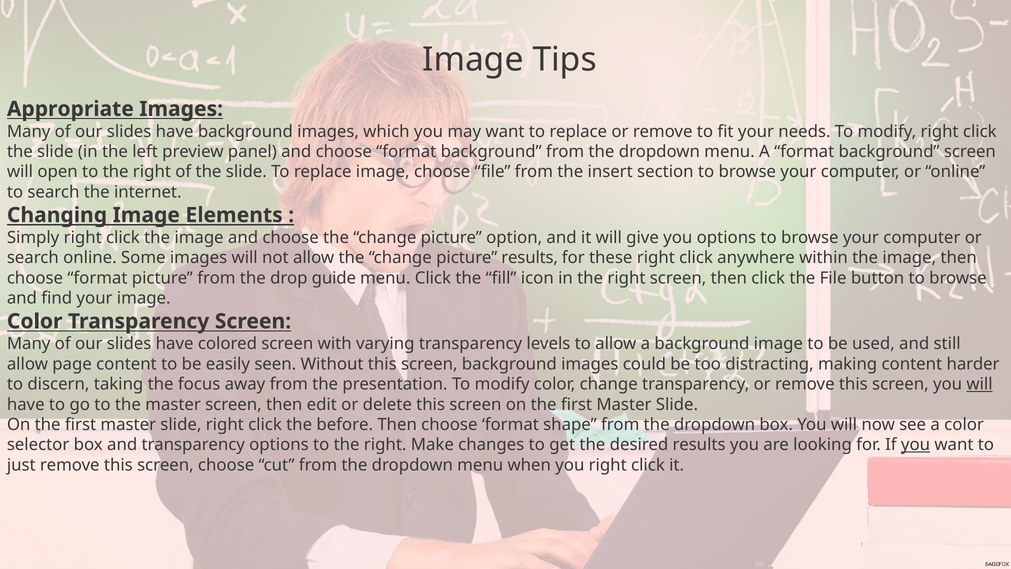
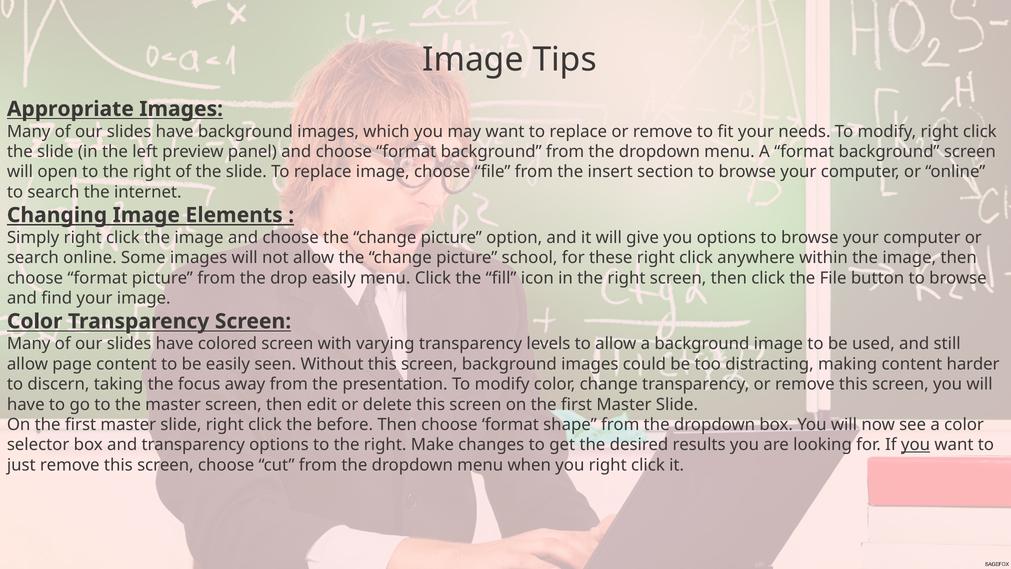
picture results: results -> school (530, 258)
drop guide: guide -> easily (334, 278)
will underline: present -> none (980, 384)
